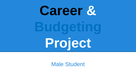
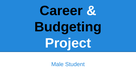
Budgeting colour: blue -> black (68, 27)
